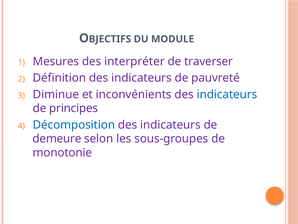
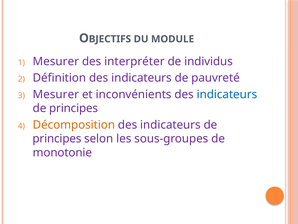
Mesures: Mesures -> Mesurer (56, 61)
traverser: traverser -> individus (209, 61)
Diminue: Diminue -> Mesurer (56, 94)
Décomposition colour: blue -> orange (74, 125)
demeure: demeure -> principes (57, 138)
